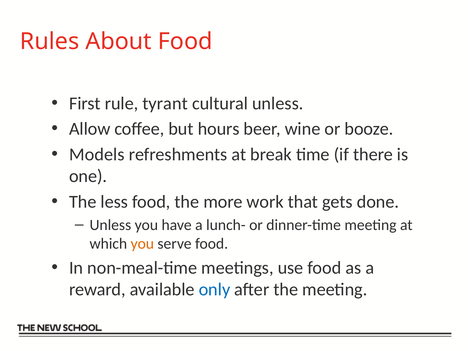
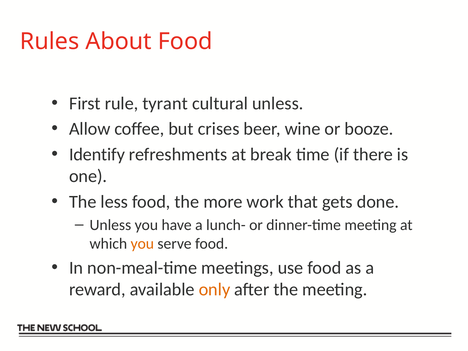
hours: hours -> crises (219, 129)
Models: Models -> Identify (97, 154)
only colour: blue -> orange (214, 290)
